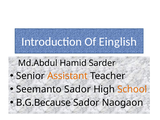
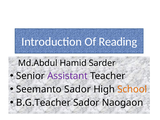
Einglish: Einglish -> Reading (118, 42)
Assistant colour: orange -> purple (67, 76)
B.G.Because: B.G.Because -> B.G.Teacher (43, 103)
